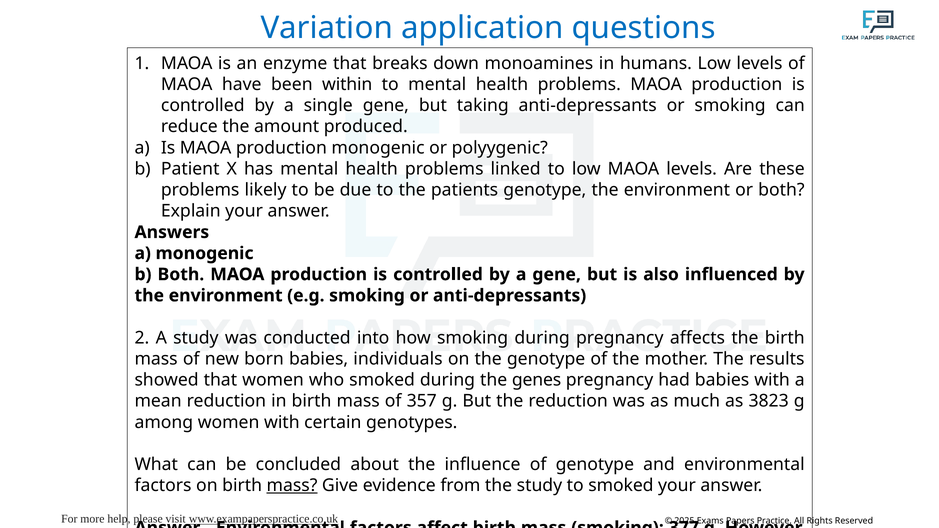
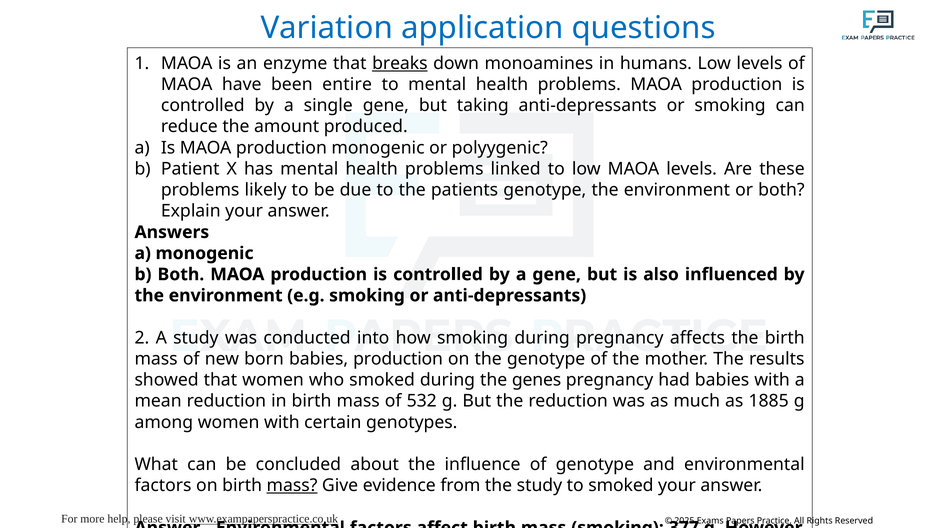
breaks underline: none -> present (400, 63)
within: within -> entire (347, 84)
babies individuals: individuals -> production (398, 359)
357: 357 -> 532 (422, 401)
3823: 3823 -> 1885 (769, 401)
